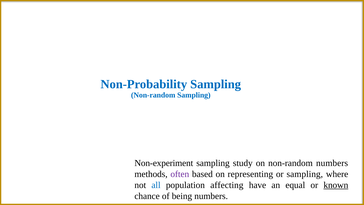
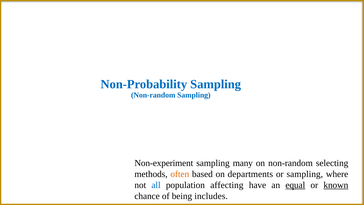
study: study -> many (243, 163)
non-random numbers: numbers -> selecting (332, 163)
often colour: purple -> orange (180, 174)
representing: representing -> departments (250, 174)
equal underline: none -> present (295, 185)
being numbers: numbers -> includes (211, 196)
